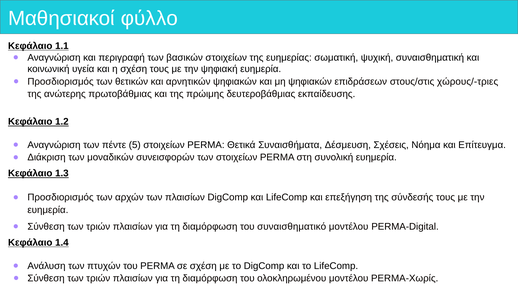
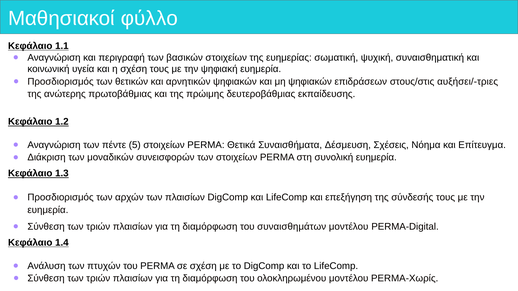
χώρους/-τριες: χώρους/-τριες -> αυξήσει/-τριες (468, 82)
συναισθηματικό: συναισθηματικό -> συναισθημάτων (292, 227)
